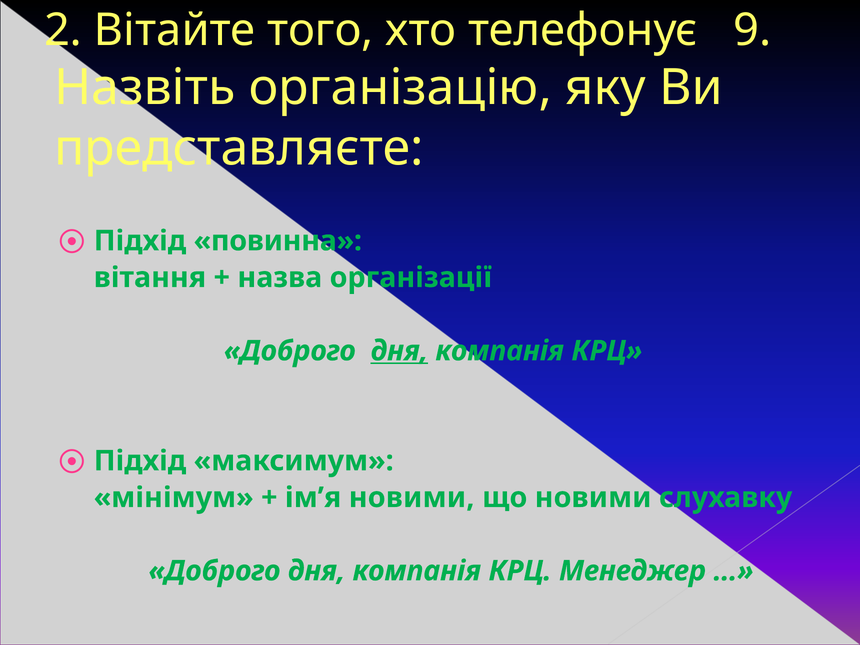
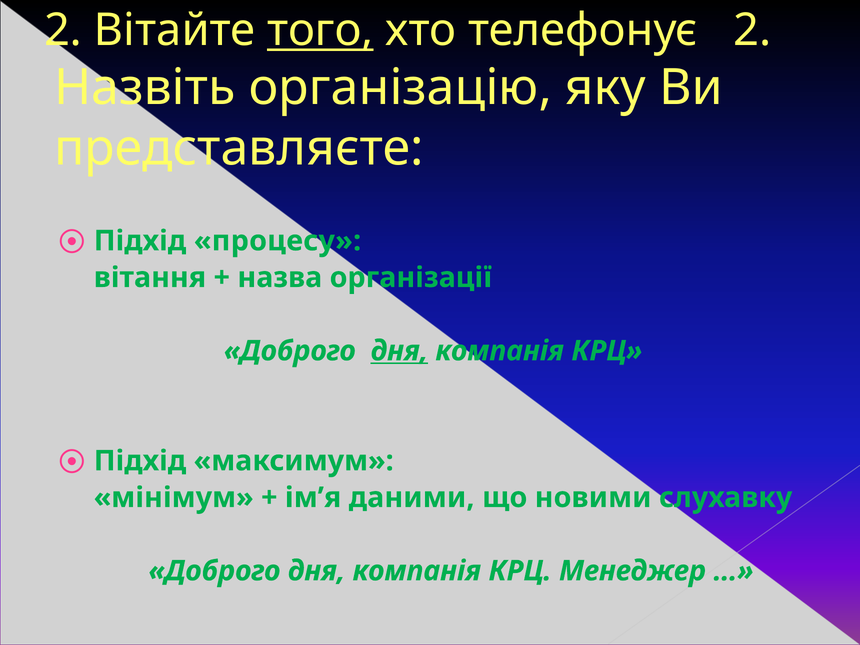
того underline: none -> present (320, 30)
телефонує 9: 9 -> 2 (753, 30)
повинна: повинна -> процесу (278, 241)
ім’я новими: новими -> даними (412, 498)
